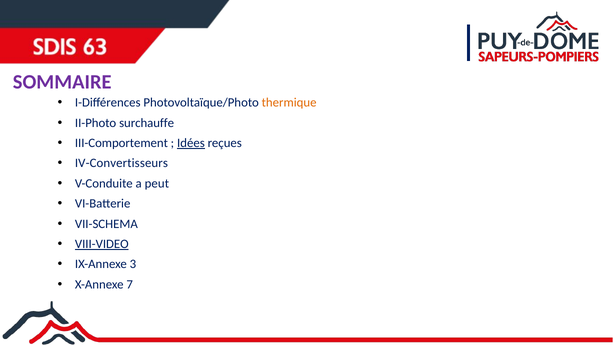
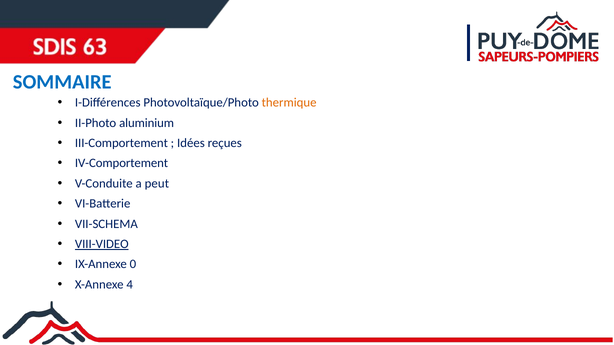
SOMMAIRE colour: purple -> blue (62, 82)
surchauffe: surchauffe -> aluminium (147, 123)
Idées underline: present -> none (191, 143)
IV-Convertisseurs: IV-Convertisseurs -> IV-Comportement (122, 163)
3: 3 -> 0 (133, 264)
7: 7 -> 4 (130, 285)
